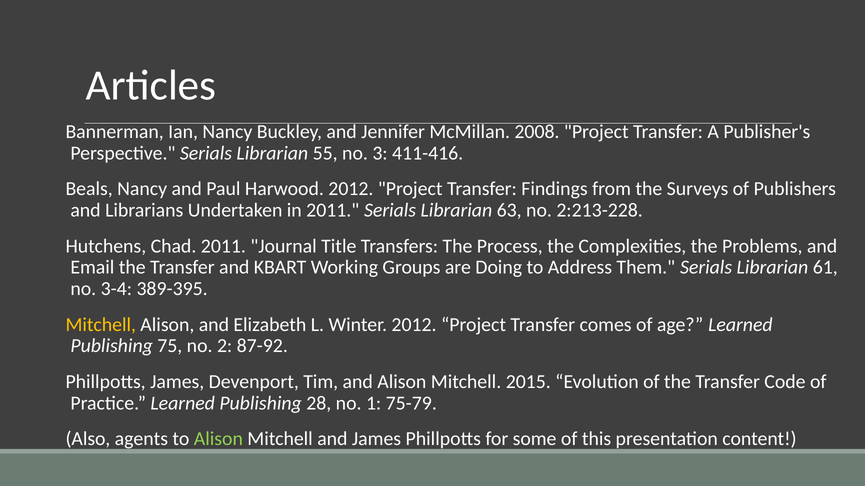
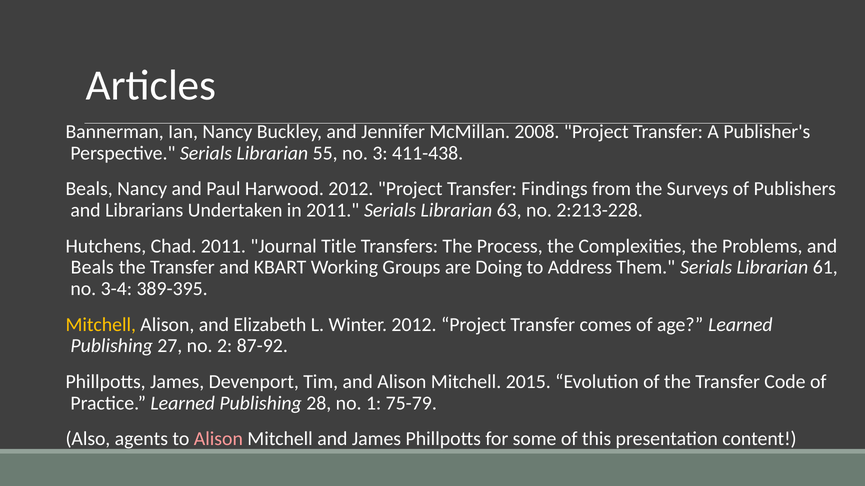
411-416: 411-416 -> 411-438 (428, 153)
Email: Email -> Beals (92, 268)
75: 75 -> 27 (170, 346)
Alison colour: light green -> pink (218, 439)
